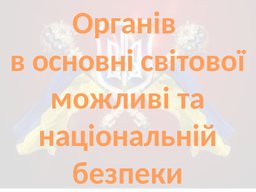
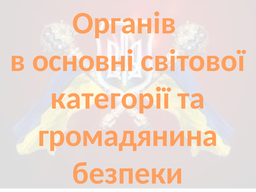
можливі: можливі -> категорії (110, 98)
національній: національній -> громадянина (128, 136)
